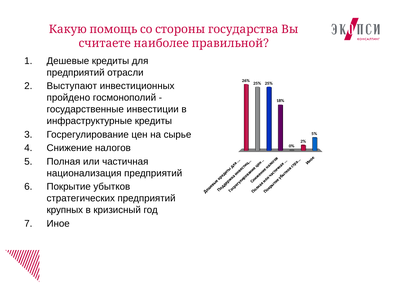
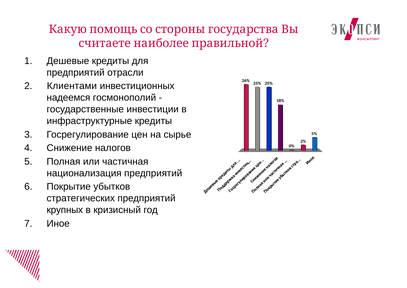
Выступают: Выступают -> Клиентами (72, 86)
пройдено: пройдено -> надеемся (68, 98)
